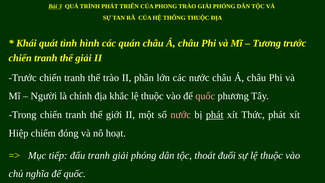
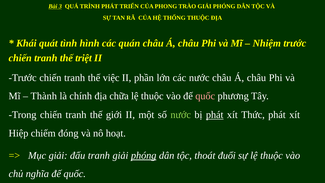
Tương: Tương -> Nhiệm (267, 43)
thế giải: giải -> triệt (84, 58)
thế trào: trào -> việc (111, 78)
Người: Người -> Thành (44, 96)
khắc: khắc -> chữa (119, 96)
nước colour: pink -> light green (181, 115)
Mục tiếp: tiếp -> giải (58, 155)
phóng underline: none -> present (144, 155)
